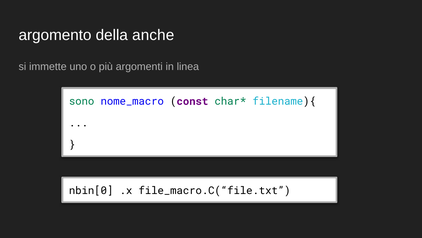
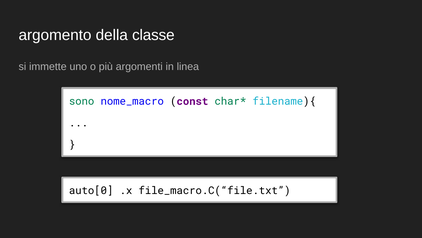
anche: anche -> classe (153, 35)
nbin[0: nbin[0 -> auto[0 (91, 190)
